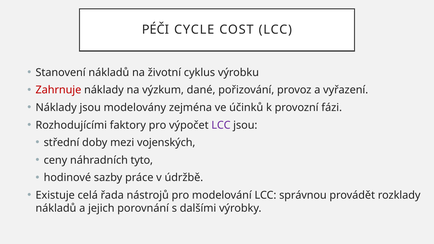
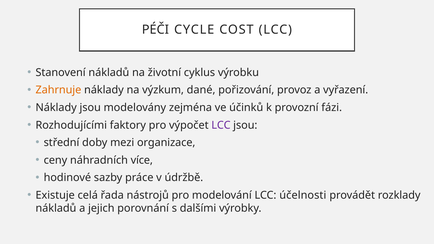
Zahrnuje colour: red -> orange (58, 90)
vojenských: vojenských -> organizace (166, 143)
tyto: tyto -> více (142, 160)
správnou: správnou -> účelnosti (303, 195)
